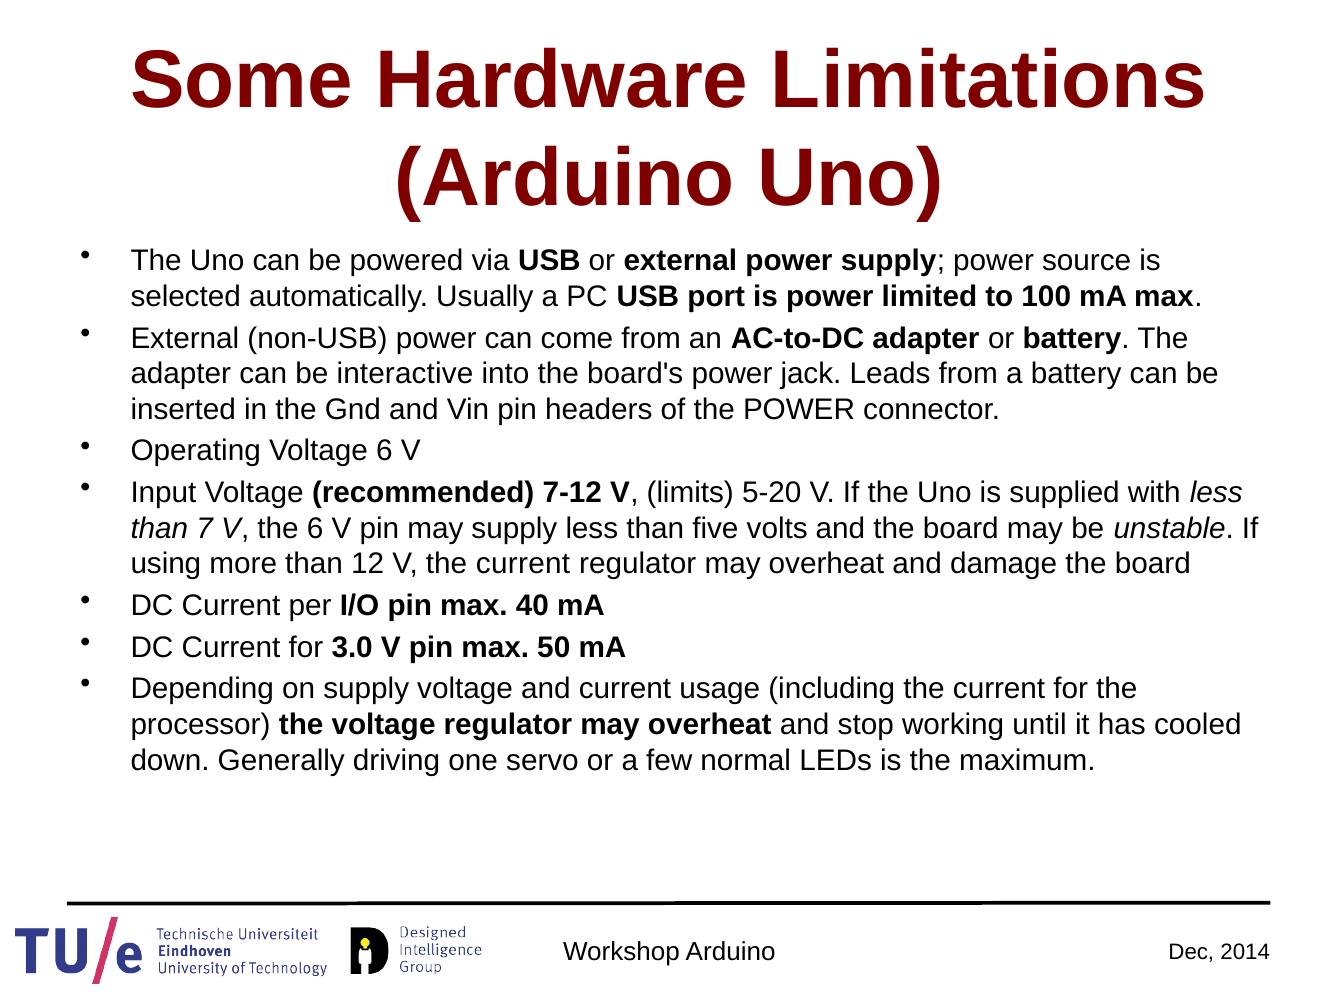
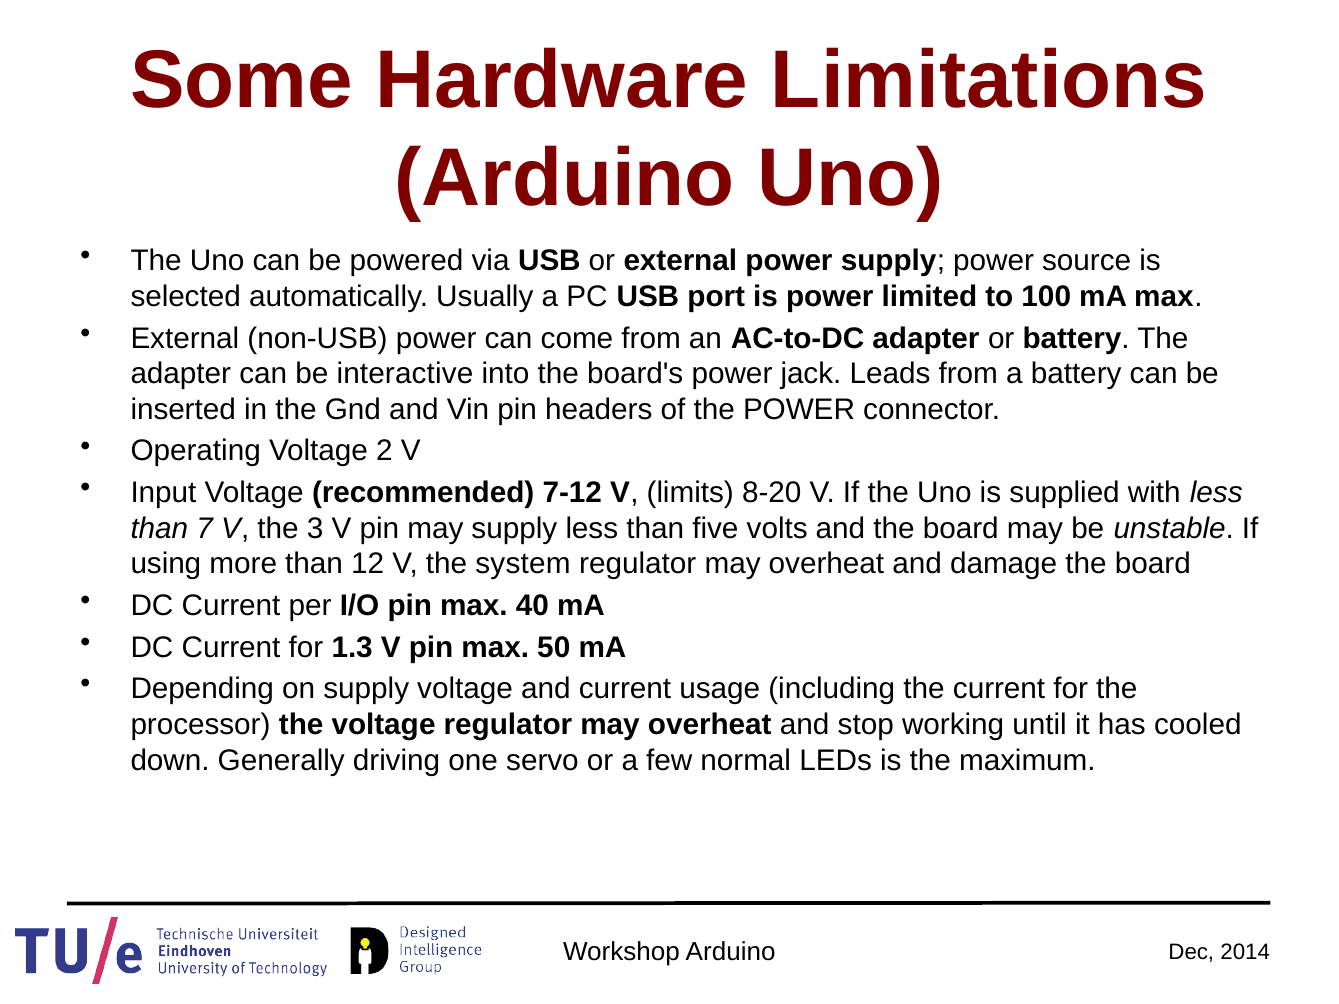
Voltage 6: 6 -> 2 (384, 451)
5-20: 5-20 -> 8-20 (772, 493)
the 6: 6 -> 3 (315, 529)
V the current: current -> system (523, 564)
3.0: 3.0 -> 1.3 (352, 648)
